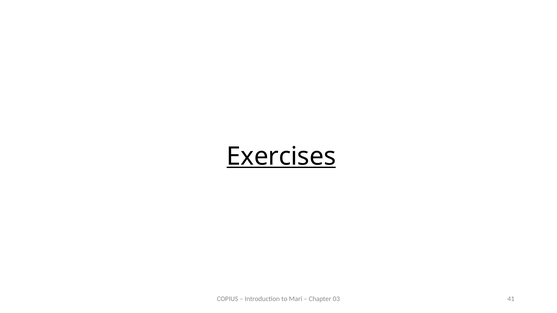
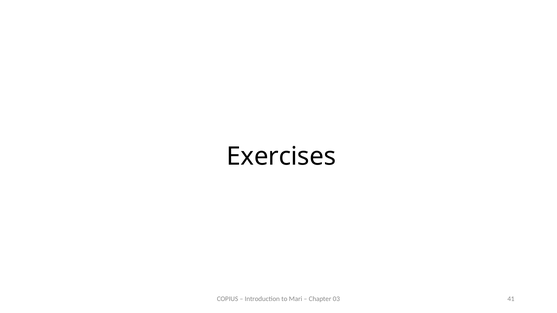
Exercises underline: present -> none (281, 156)
